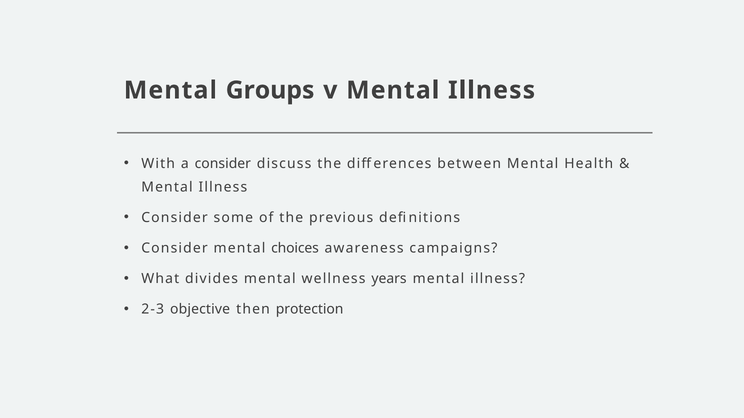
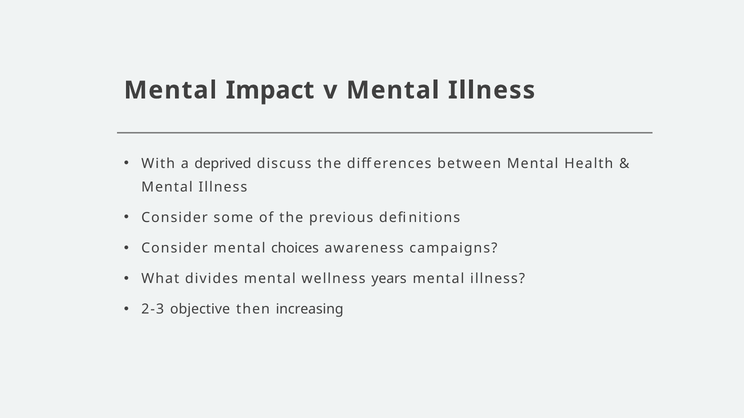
Groups: Groups -> Impact (270, 90)
a consider: consider -> deprived (223, 164)
protection: protection -> increasing (310, 310)
